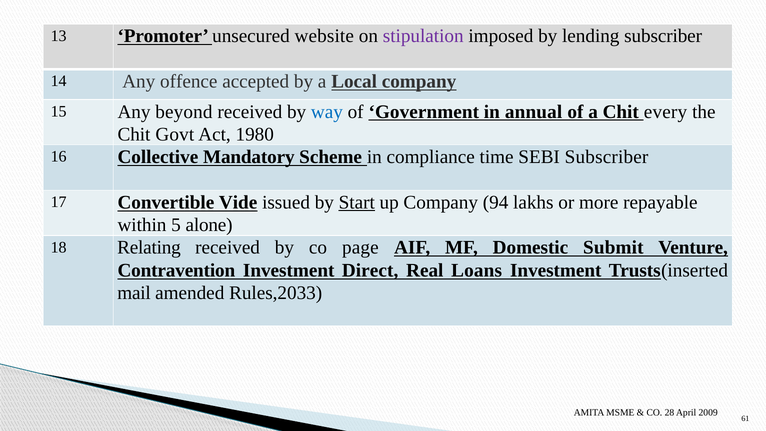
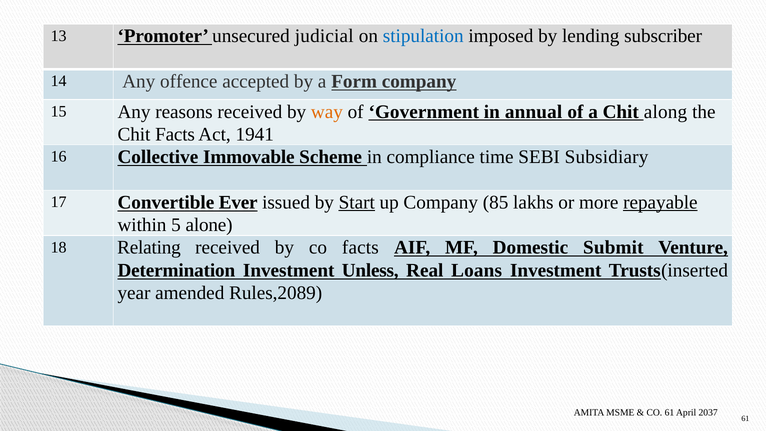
website: website -> judicial (324, 36)
stipulation colour: purple -> blue (423, 36)
Local: Local -> Form (354, 81)
beyond: beyond -> reasons (184, 112)
way colour: blue -> orange (327, 112)
every: every -> along (665, 112)
Chit Govt: Govt -> Facts (175, 134)
1980: 1980 -> 1941 (255, 134)
Mandatory: Mandatory -> Immovable (249, 157)
SEBI Subscriber: Subscriber -> Subsidiary (607, 157)
Vide: Vide -> Ever (238, 202)
94: 94 -> 85 (496, 202)
repayable underline: none -> present (660, 202)
co page: page -> facts (360, 248)
Contravention: Contravention -> Determination (176, 270)
Direct: Direct -> Unless (370, 270)
mail: mail -> year (134, 293)
Rules,2033: Rules,2033 -> Rules,2089 (276, 293)
CO 28: 28 -> 61 (669, 412)
2009: 2009 -> 2037 (708, 412)
